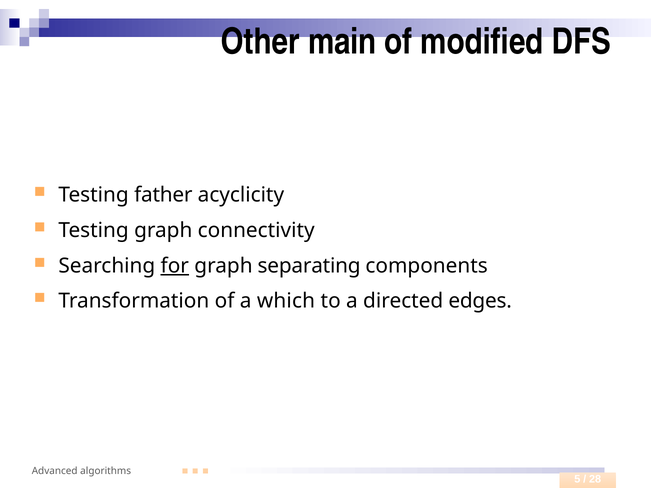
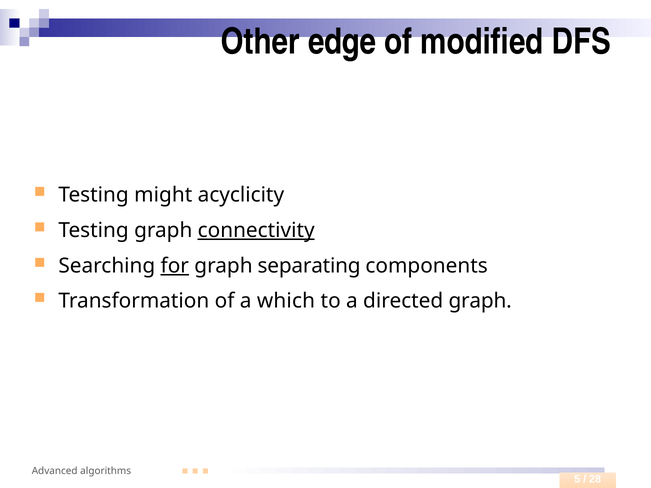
main: main -> edge (342, 42)
father: father -> might (163, 195)
connectivity underline: none -> present (256, 231)
directed edges: edges -> graph (480, 301)
